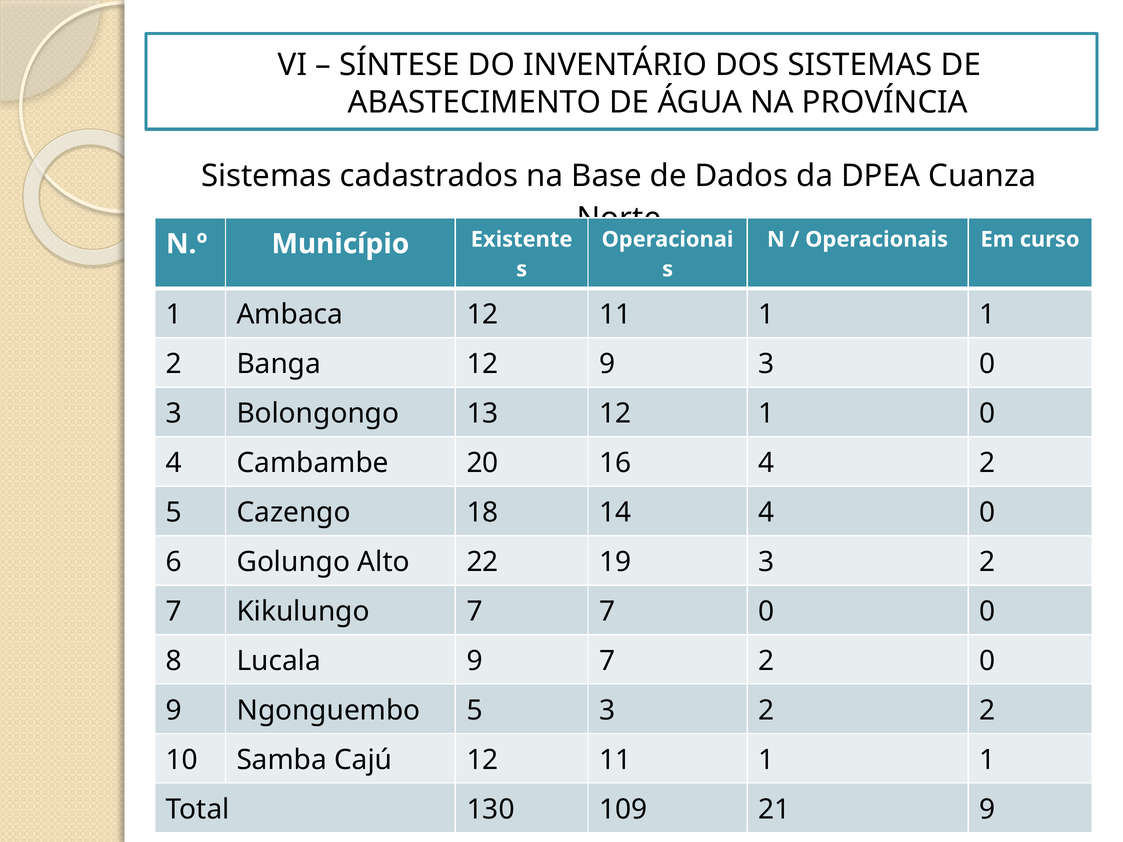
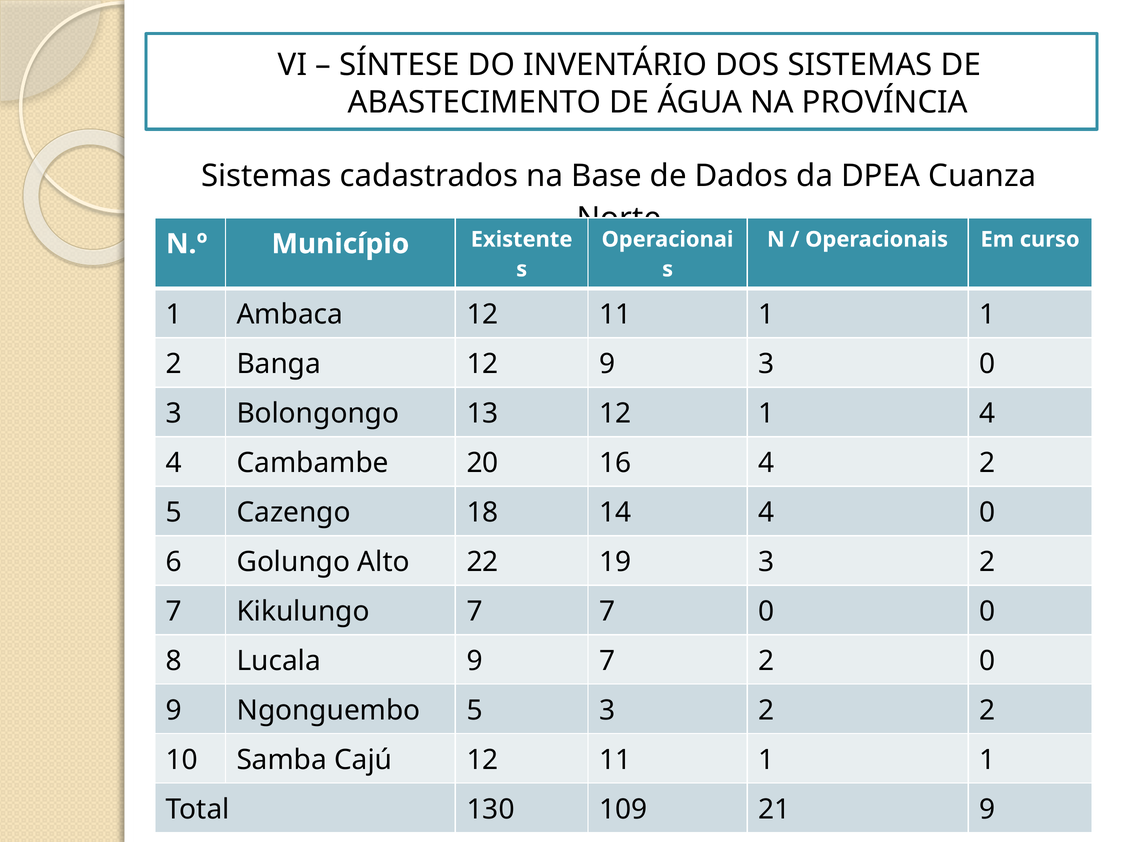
1 0: 0 -> 4 (987, 414)
